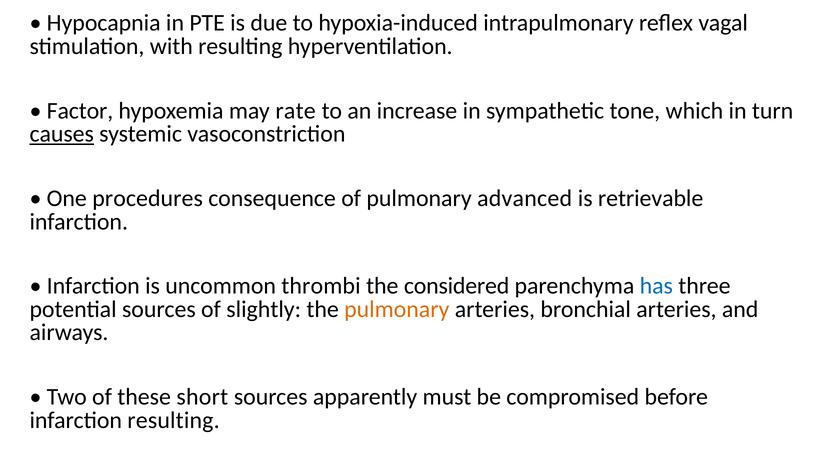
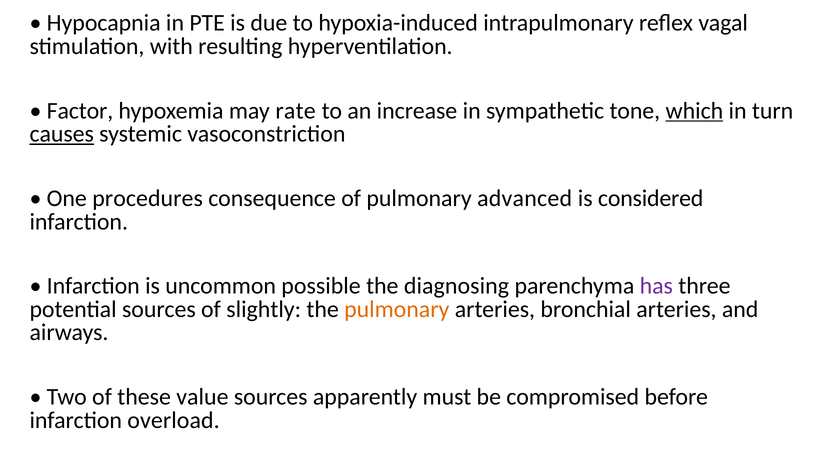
which underline: none -> present (694, 111)
retrievable: retrievable -> considered (651, 198)
thrombi: thrombi -> possible (321, 286)
considered: considered -> diagnosing (456, 286)
has colour: blue -> purple (656, 286)
short: short -> value (202, 397)
infarction resulting: resulting -> overload (174, 420)
